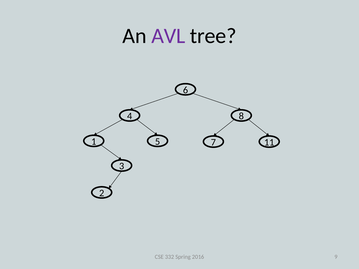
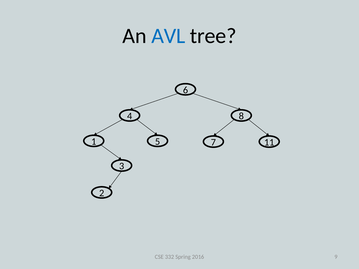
AVL colour: purple -> blue (168, 36)
